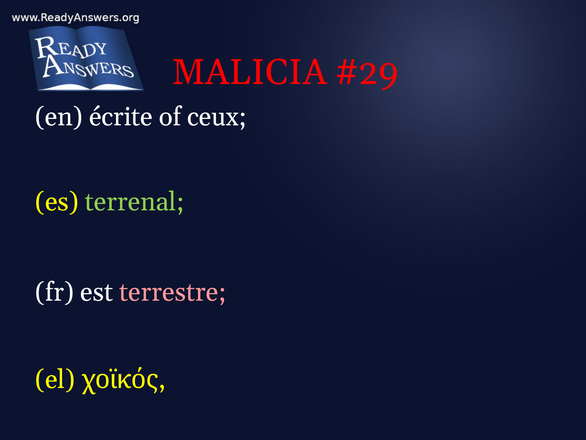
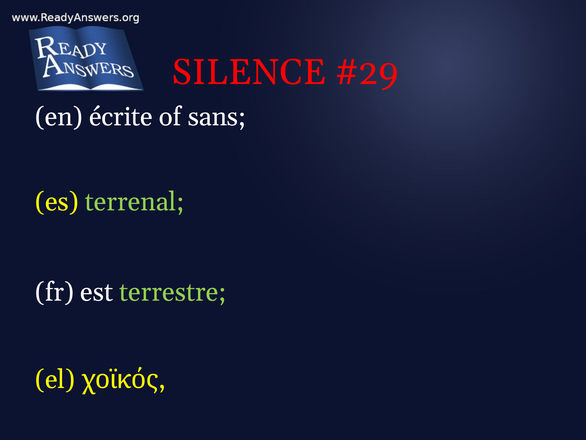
MALICIA: MALICIA -> SILENCE (249, 72)
ceux: ceux -> sans (217, 117)
terrestre colour: pink -> light green (173, 292)
